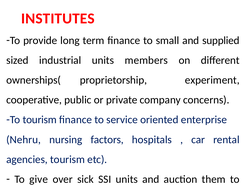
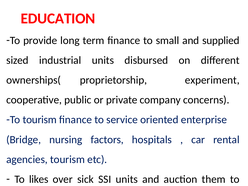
INSTITUTES: INSTITUTES -> EDUCATION (58, 18)
members: members -> disbursed (146, 60)
Nehru: Nehru -> Bridge (24, 140)
give: give -> likes (39, 179)
